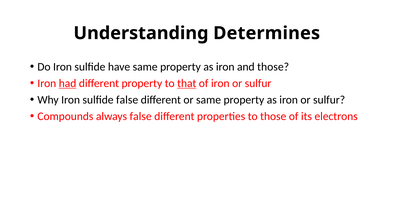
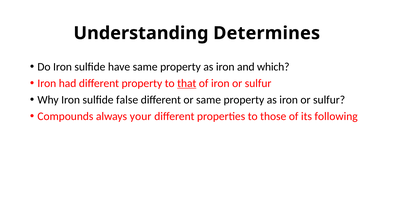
and those: those -> which (273, 67)
had underline: present -> none (68, 83)
always false: false -> your (141, 116)
electrons: electrons -> following (336, 116)
